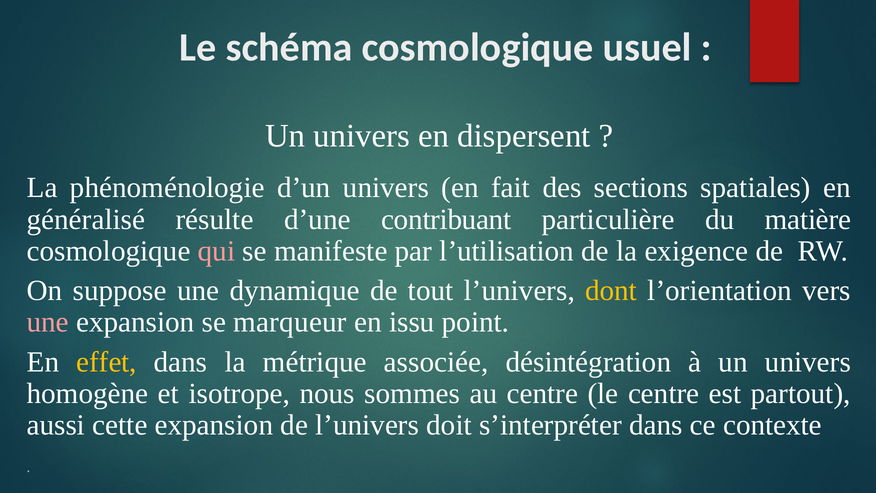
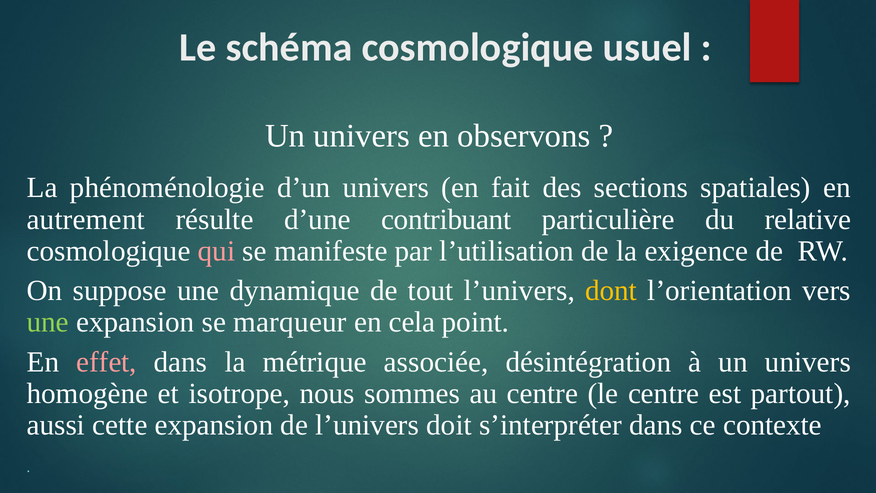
dispersent: dispersent -> observons (524, 136)
généralisé: généralisé -> autrement (86, 219)
matière: matière -> relative (808, 219)
une colour: pink -> light green (48, 322)
issu: issu -> cela (412, 322)
effet colour: yellow -> pink (107, 362)
